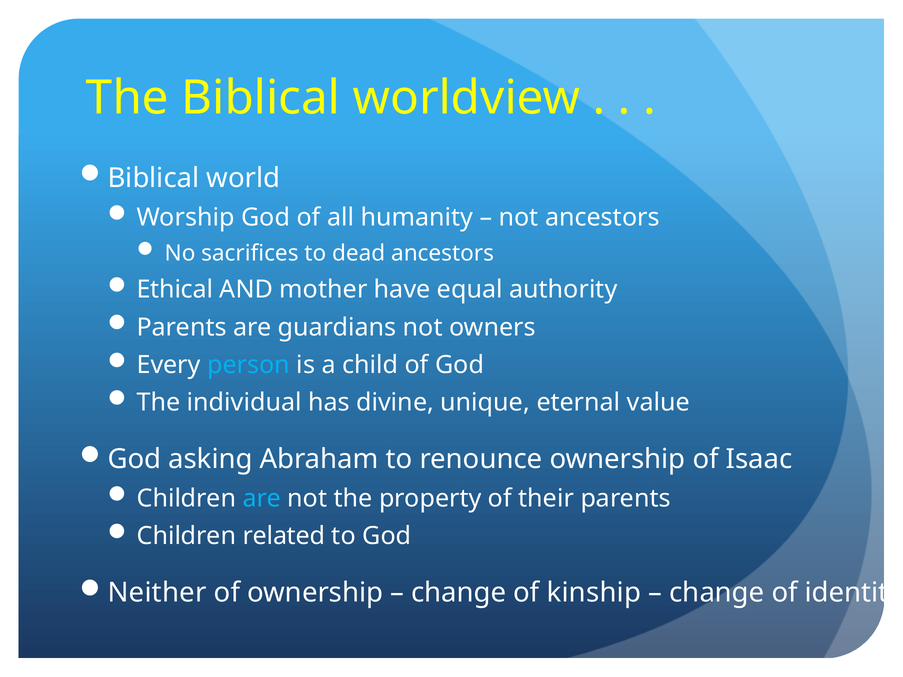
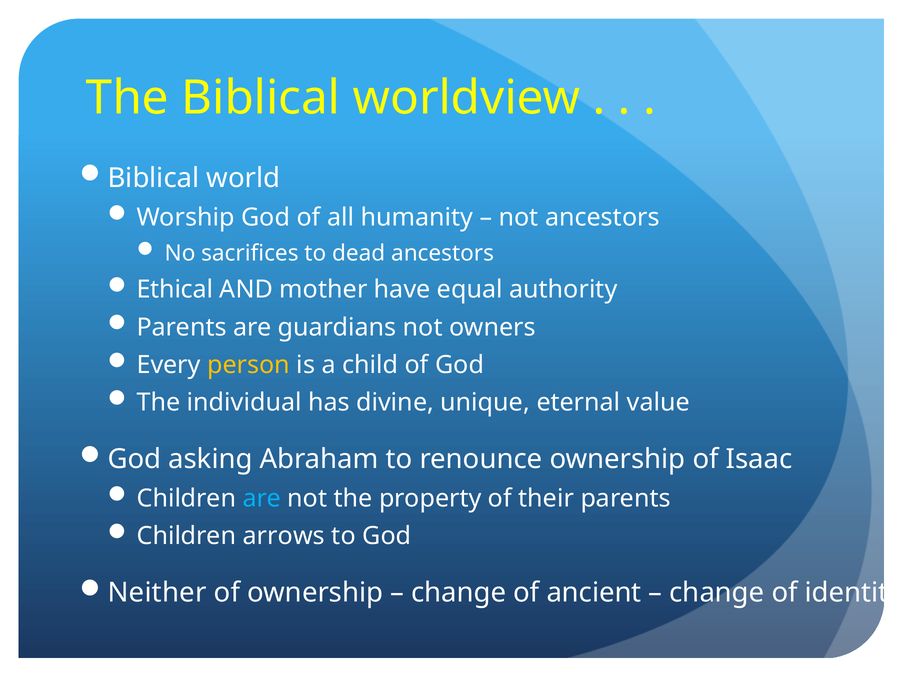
person colour: light blue -> yellow (249, 365)
related: related -> arrows (284, 536)
kinship: kinship -> ancient (594, 593)
